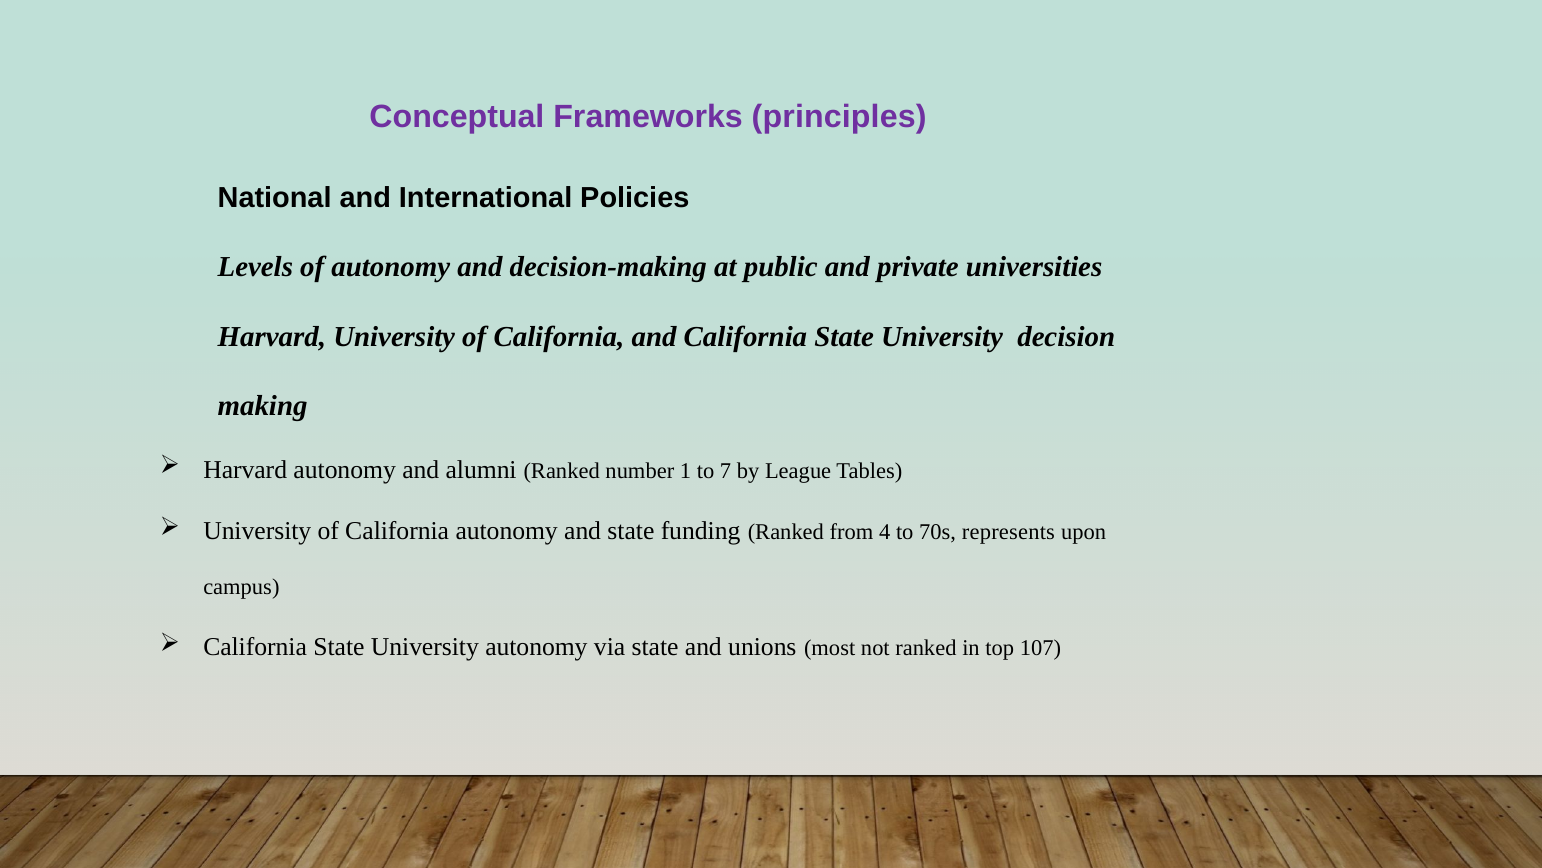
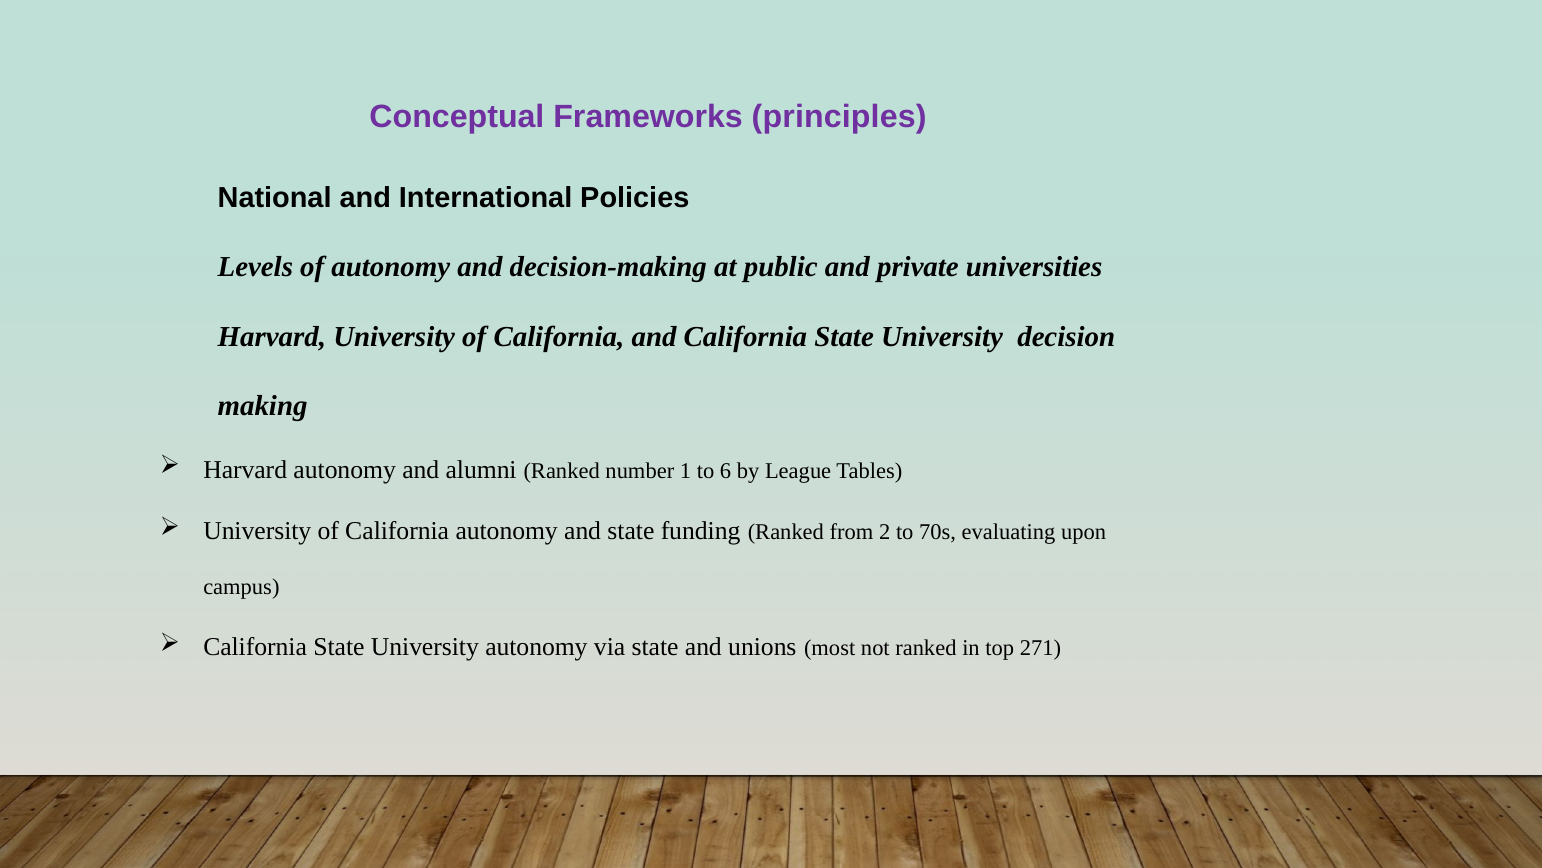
7: 7 -> 6 (726, 470)
4: 4 -> 2 (885, 532)
represents: represents -> evaluating (1009, 532)
107: 107 -> 271 (1040, 648)
